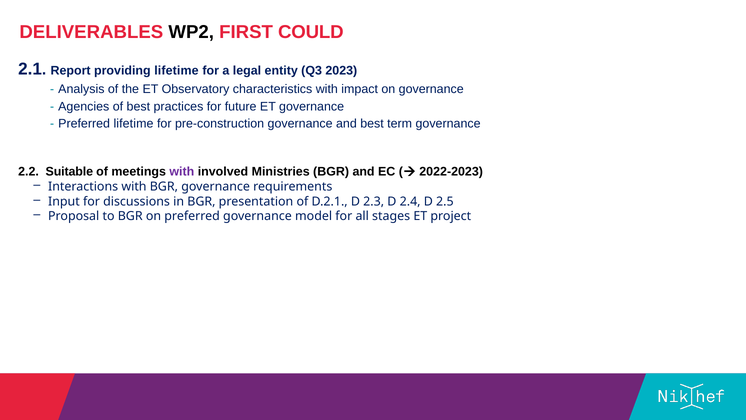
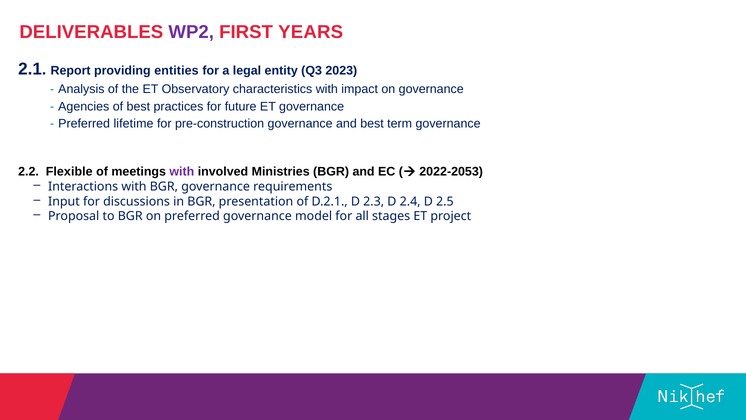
WP2 colour: black -> purple (191, 32)
COULD: COULD -> YEARS (311, 32)
providing lifetime: lifetime -> entities (176, 71)
Suitable: Suitable -> Flexible (69, 171)
2022-2023: 2022-2023 -> 2022-2053 (451, 171)
